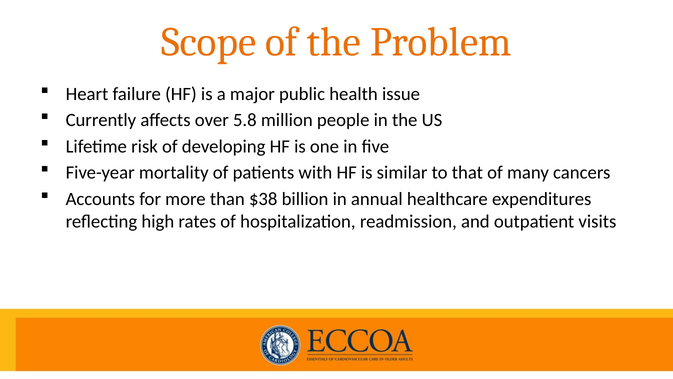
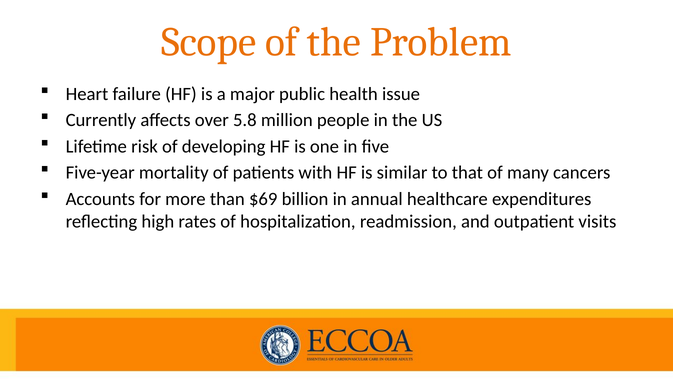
$38: $38 -> $69 (263, 199)
